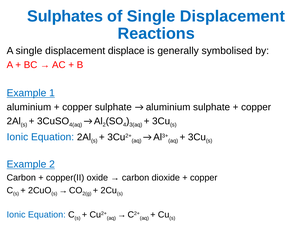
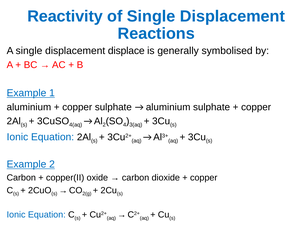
Sulphates: Sulphates -> Reactivity (65, 16)
